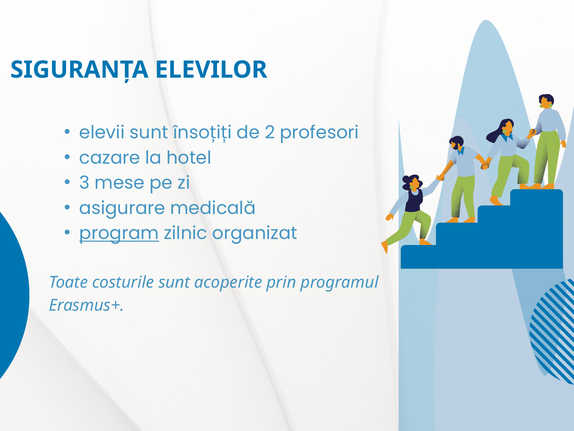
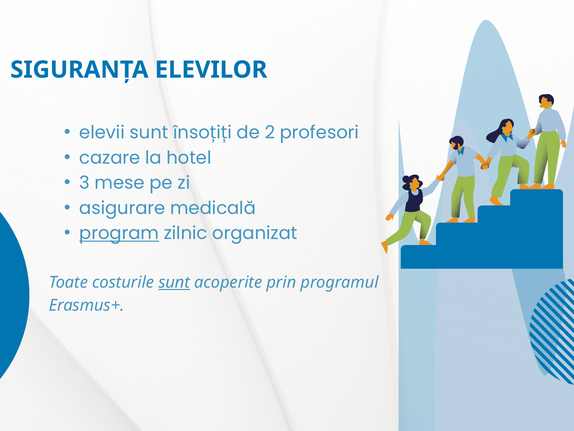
sunt underline: none -> present (174, 282)
